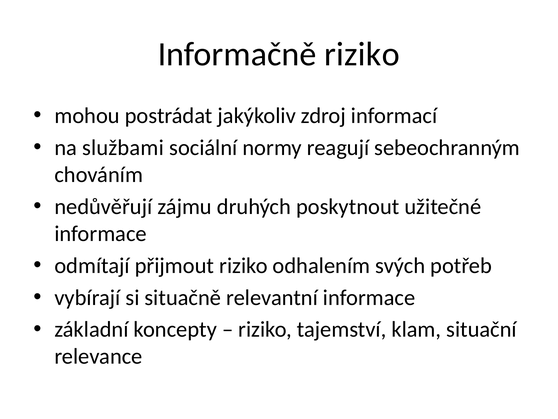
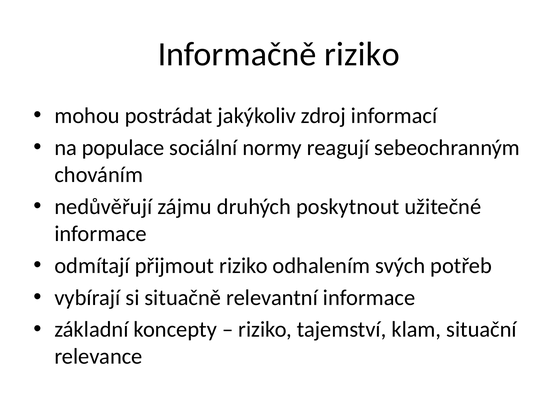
službami: službami -> populace (123, 147)
